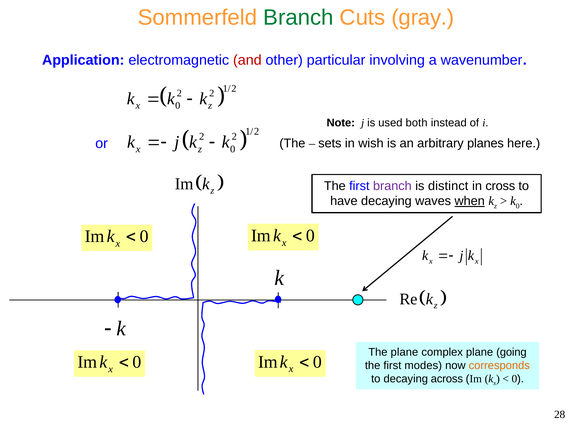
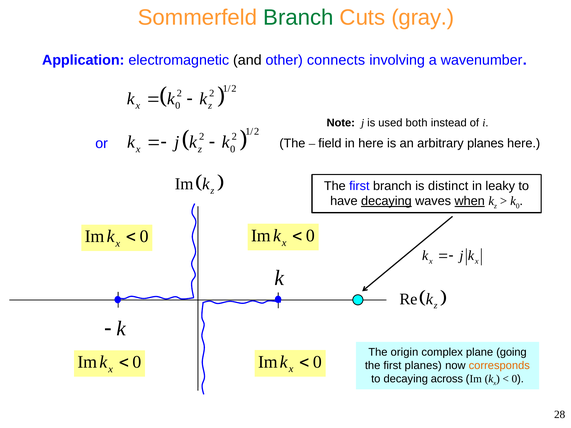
and colour: red -> black (247, 60)
particular: particular -> connects (336, 60)
sets: sets -> field (330, 143)
in wish: wish -> here (371, 143)
branch colour: purple -> black (392, 186)
cross: cross -> leaky (500, 186)
decaying underline: none -> present (386, 201)
The plane: plane -> origin (404, 352)
first modes: modes -> planes (423, 366)
